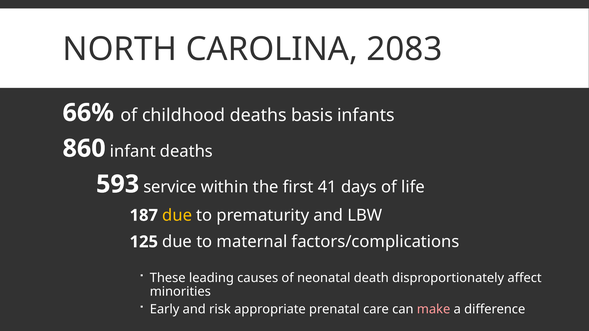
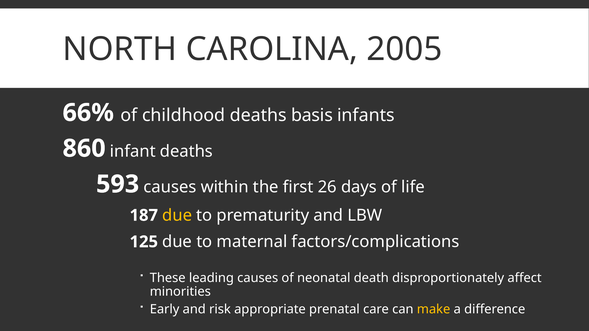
2083: 2083 -> 2005 (405, 49)
593 service: service -> causes (170, 187)
41: 41 -> 26 (327, 187)
make colour: pink -> yellow (434, 310)
